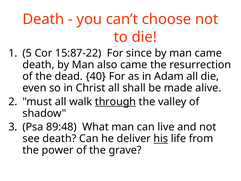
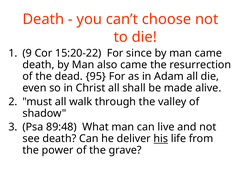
5: 5 -> 9 (27, 53)
15:87-22: 15:87-22 -> 15:20-22 (78, 53)
40: 40 -> 95 (96, 76)
through underline: present -> none (115, 102)
